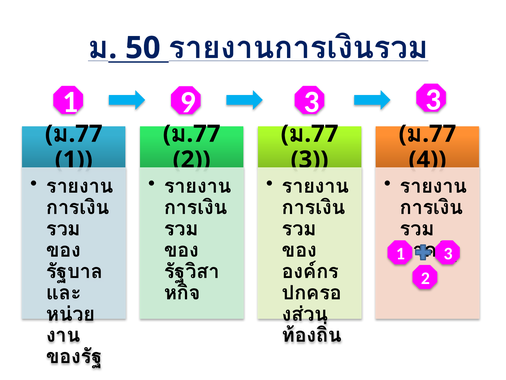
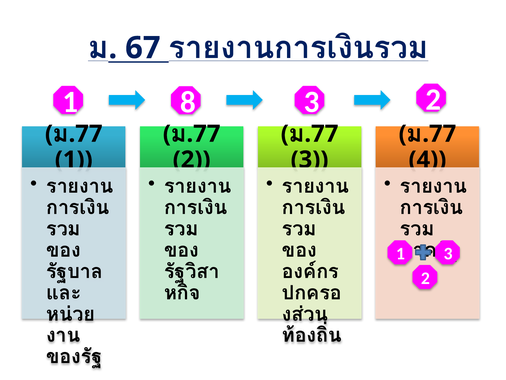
50: 50 -> 67 (143, 48)
9: 9 -> 8 (188, 102)
3: 3 -> 2 (433, 100)
